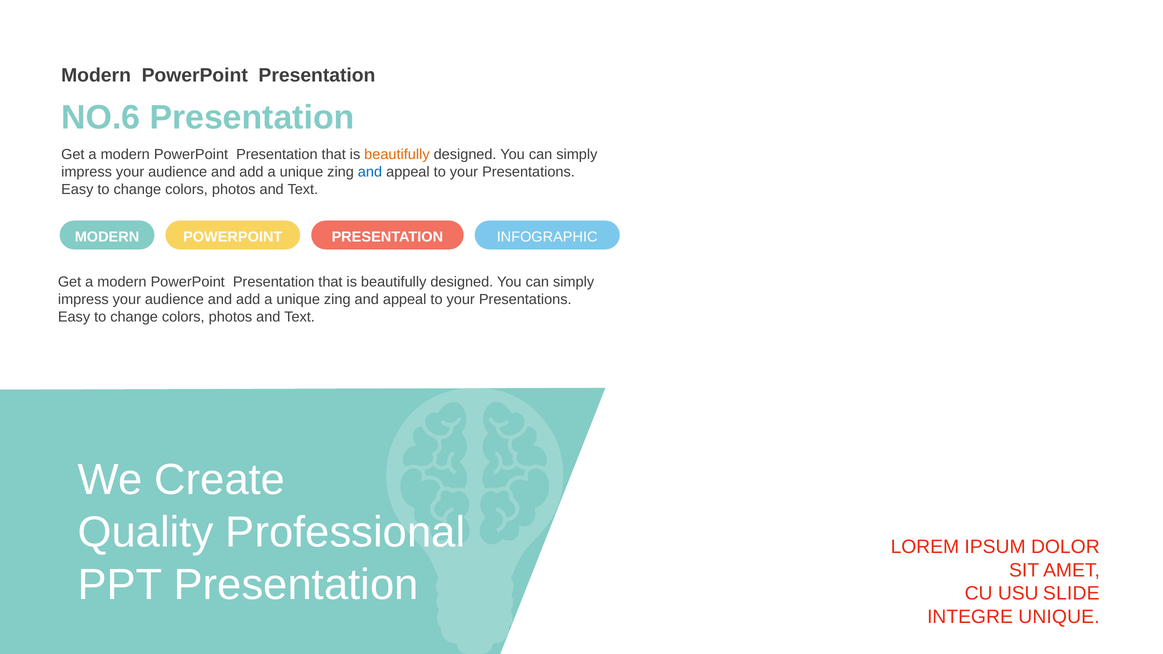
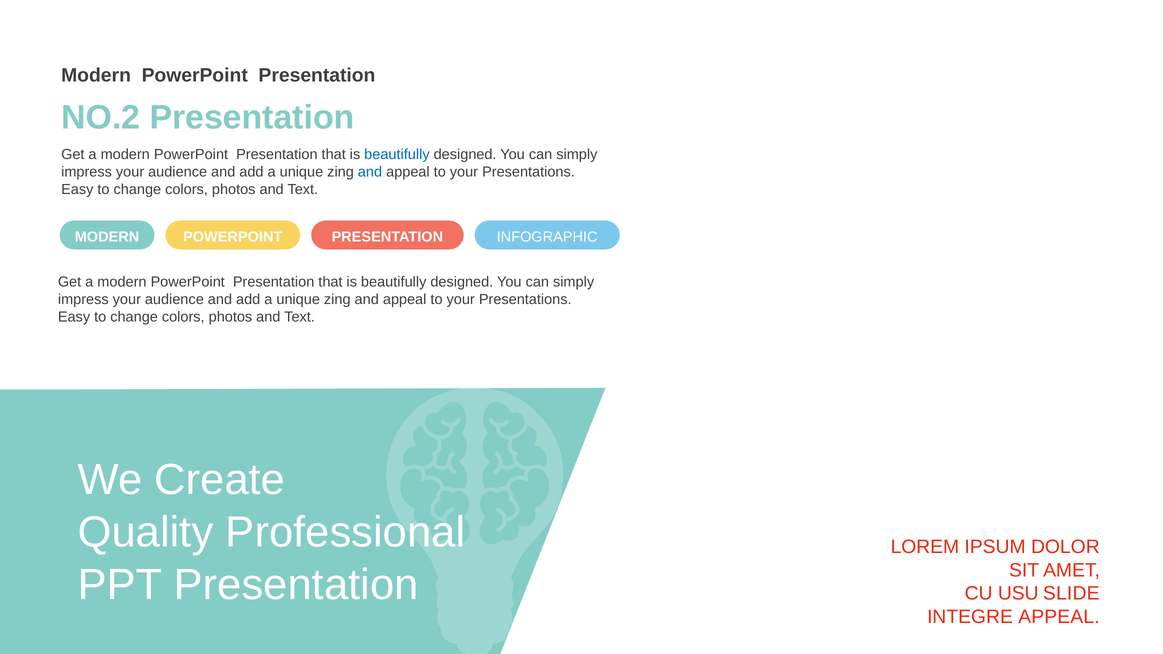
NO.6: NO.6 -> NO.2 (101, 118)
beautifully colour: orange -> blue (397, 154)
INTEGRE UNIQUE: UNIQUE -> APPEAL (1059, 617)
